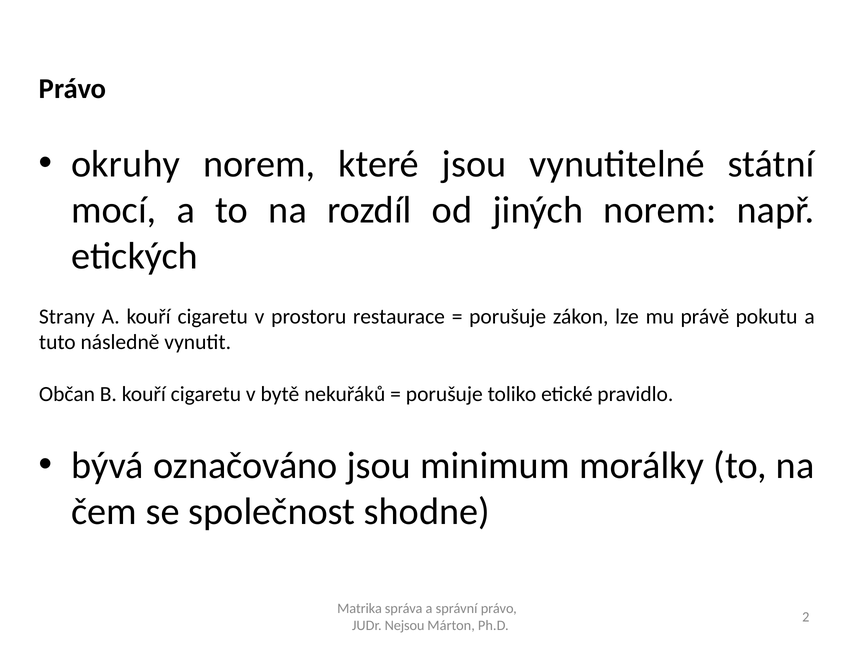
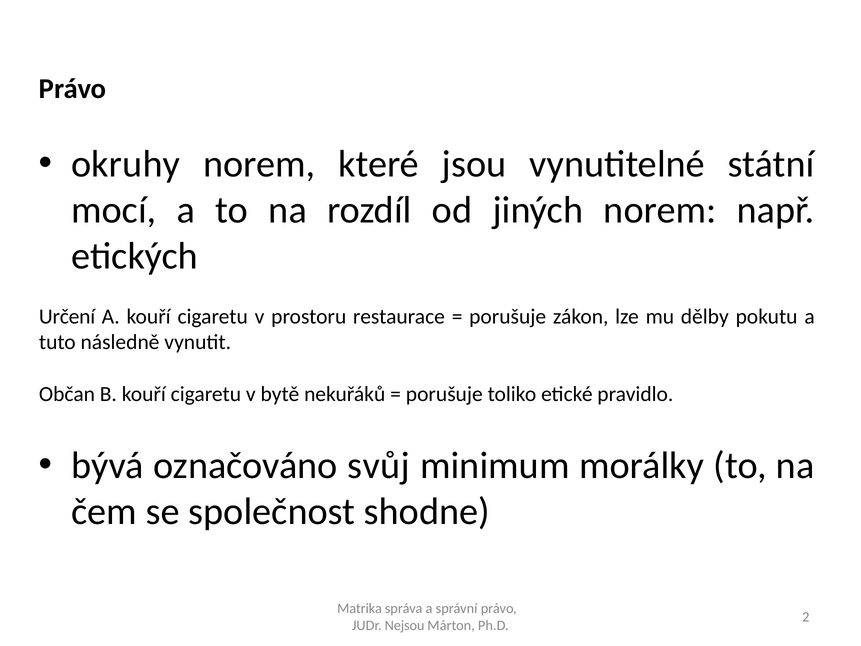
Strany: Strany -> Určení (67, 316)
právě: právě -> dělby (705, 316)
označováno jsou: jsou -> svůj (379, 465)
